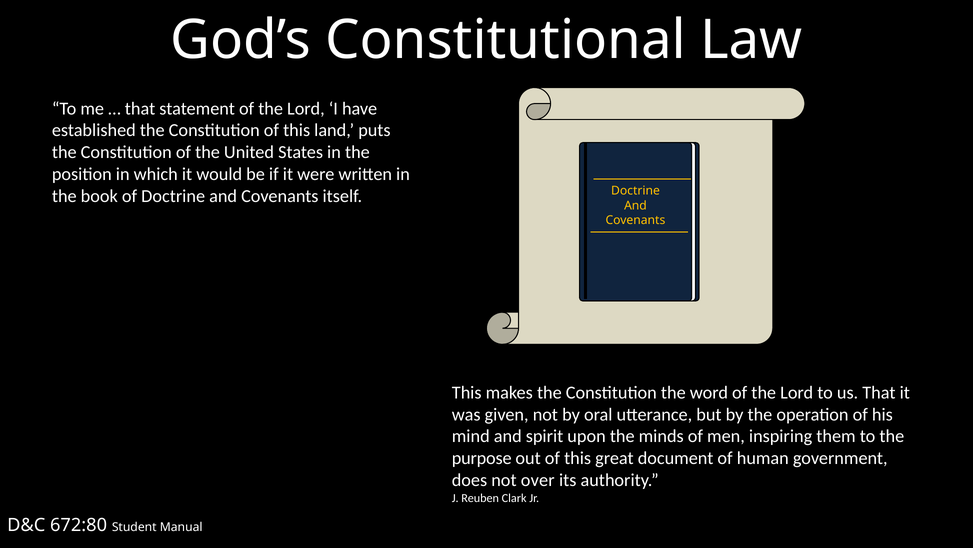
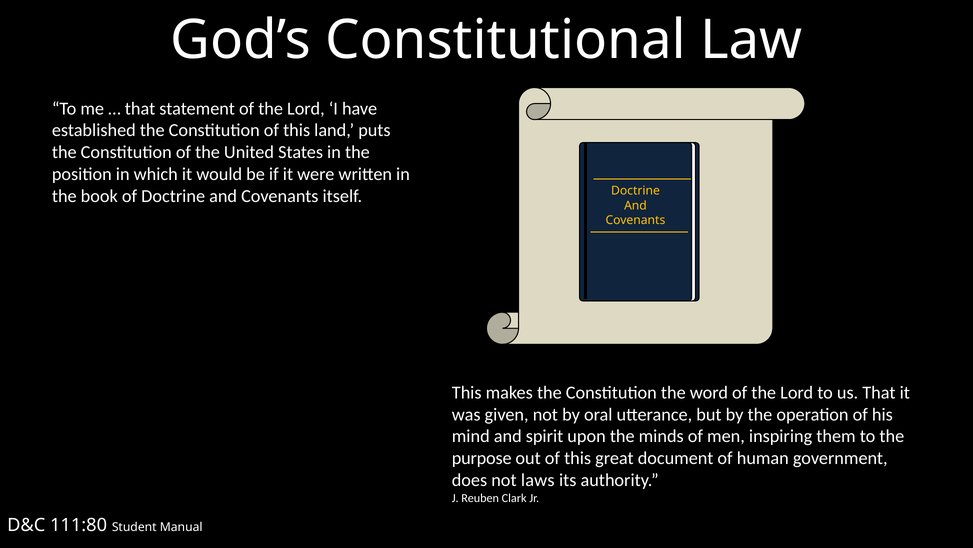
over: over -> laws (538, 480)
672:80: 672:80 -> 111:80 (79, 525)
